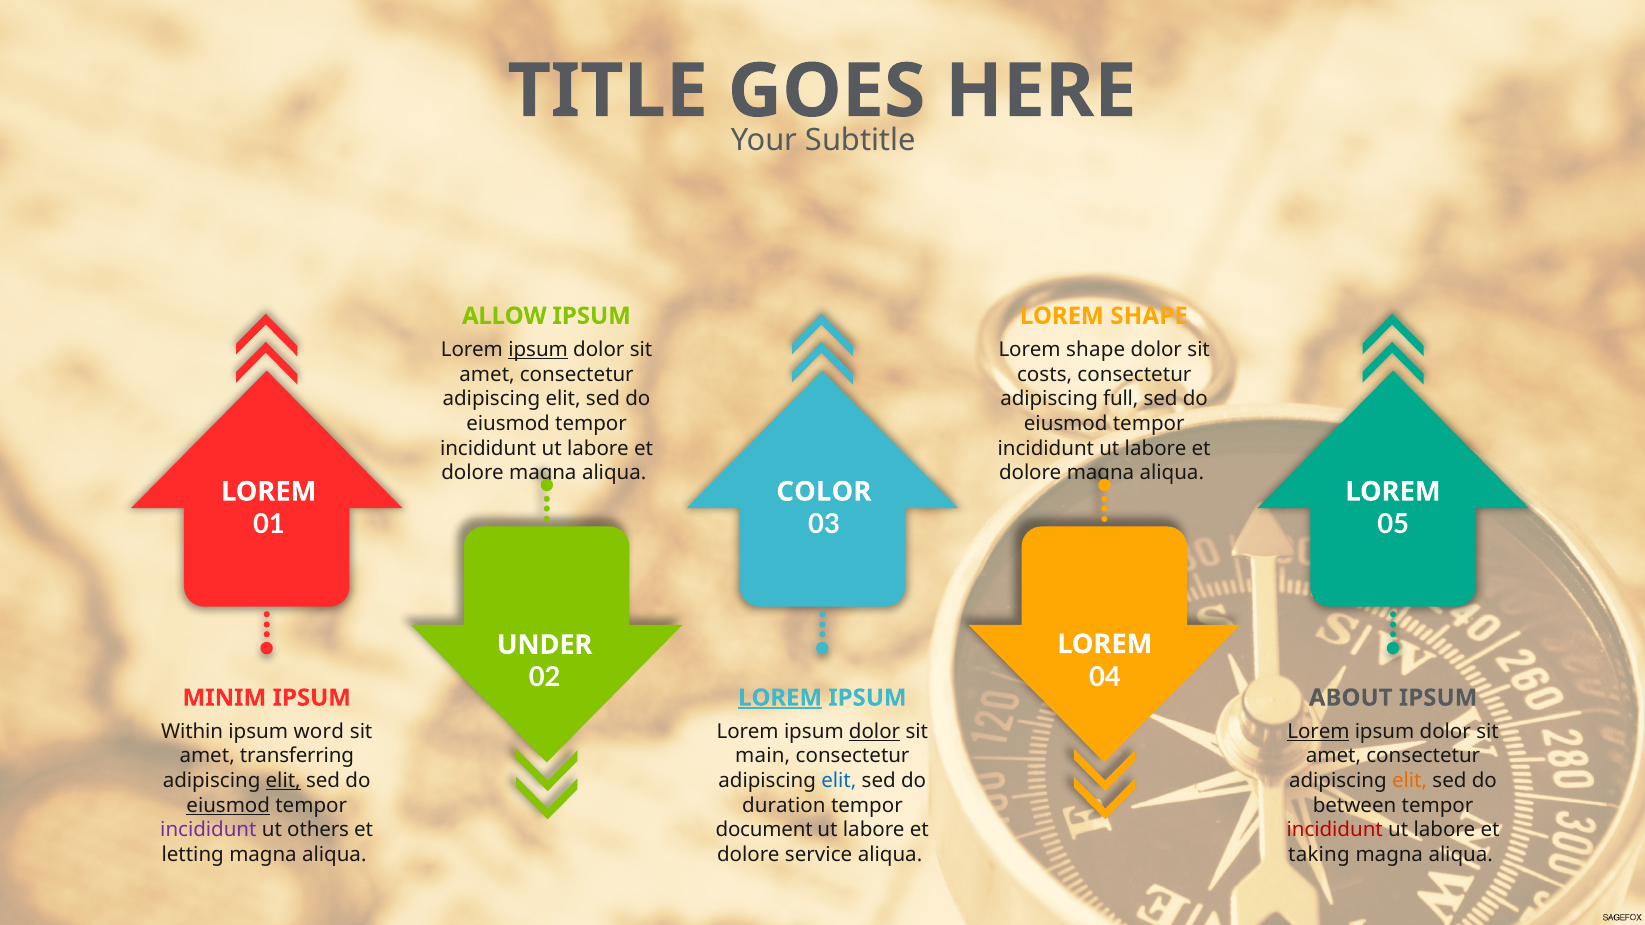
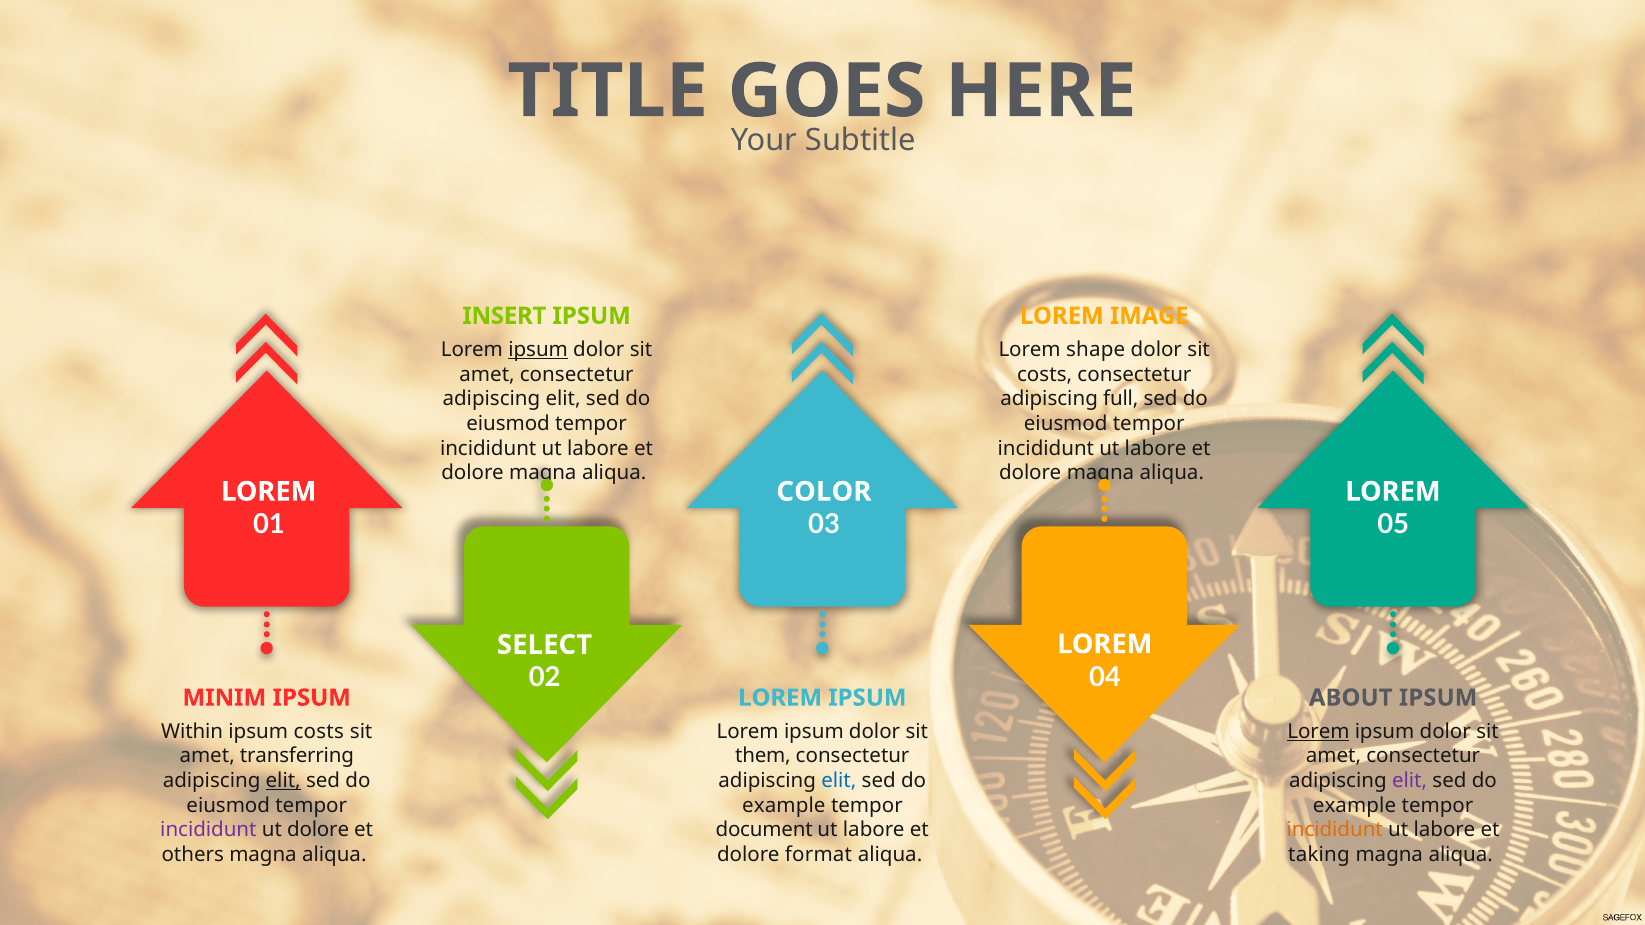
ALLOW: ALLOW -> INSERT (504, 316)
SHAPE: SHAPE -> IMAGE (1149, 316)
UNDER: UNDER -> SELECT (544, 645)
LOREM underline: present -> none (780, 698)
ipsum word: word -> costs (319, 732)
dolor underline: present -> none (875, 732)
main: main -> them (763, 756)
elit colour: orange -> purple (1410, 781)
eiusmod underline: present -> none (228, 806)
duration: duration -> example (784, 806)
between: between -> example (1355, 806)
ut others: others -> dolore (318, 830)
incididunt colour: red -> orange (1335, 830)
letting: letting -> others (193, 855)
service: service -> format (819, 855)
